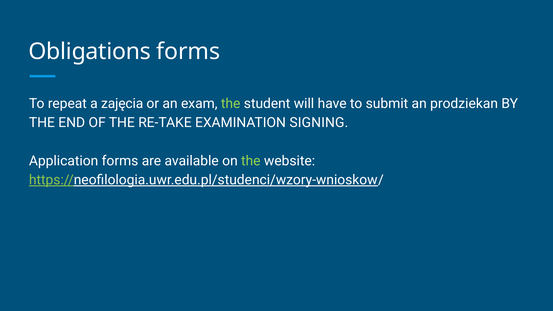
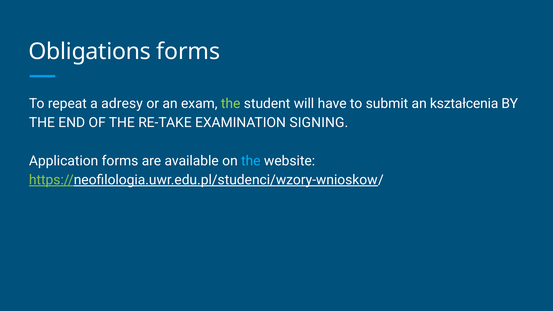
zajęcia: zajęcia -> adresy (122, 104)
prodziekan: prodziekan -> kształcenia (464, 104)
the colour: light green -> light blue (251, 161)
